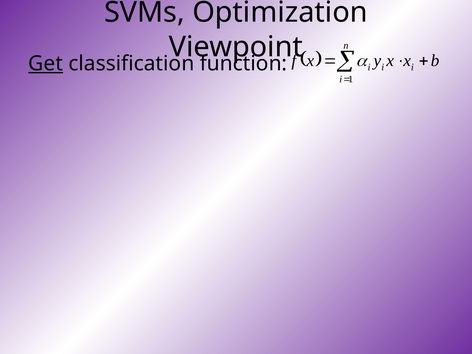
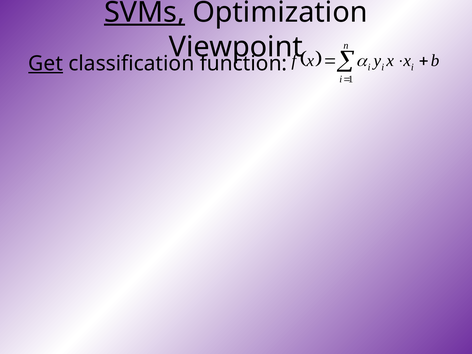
SVMs underline: none -> present (144, 12)
